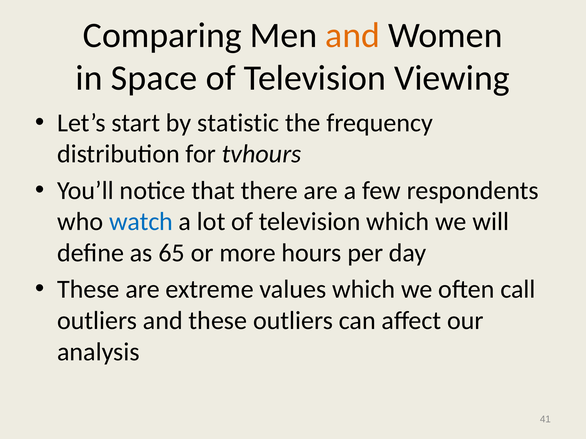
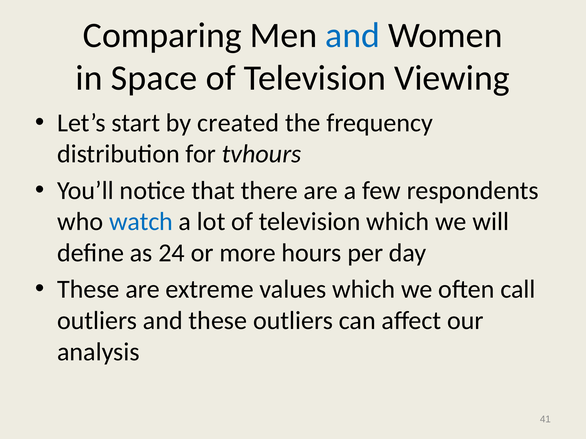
and colour: orange -> blue (353, 35)
statistic: statistic -> created (238, 123)
65: 65 -> 24 (172, 253)
